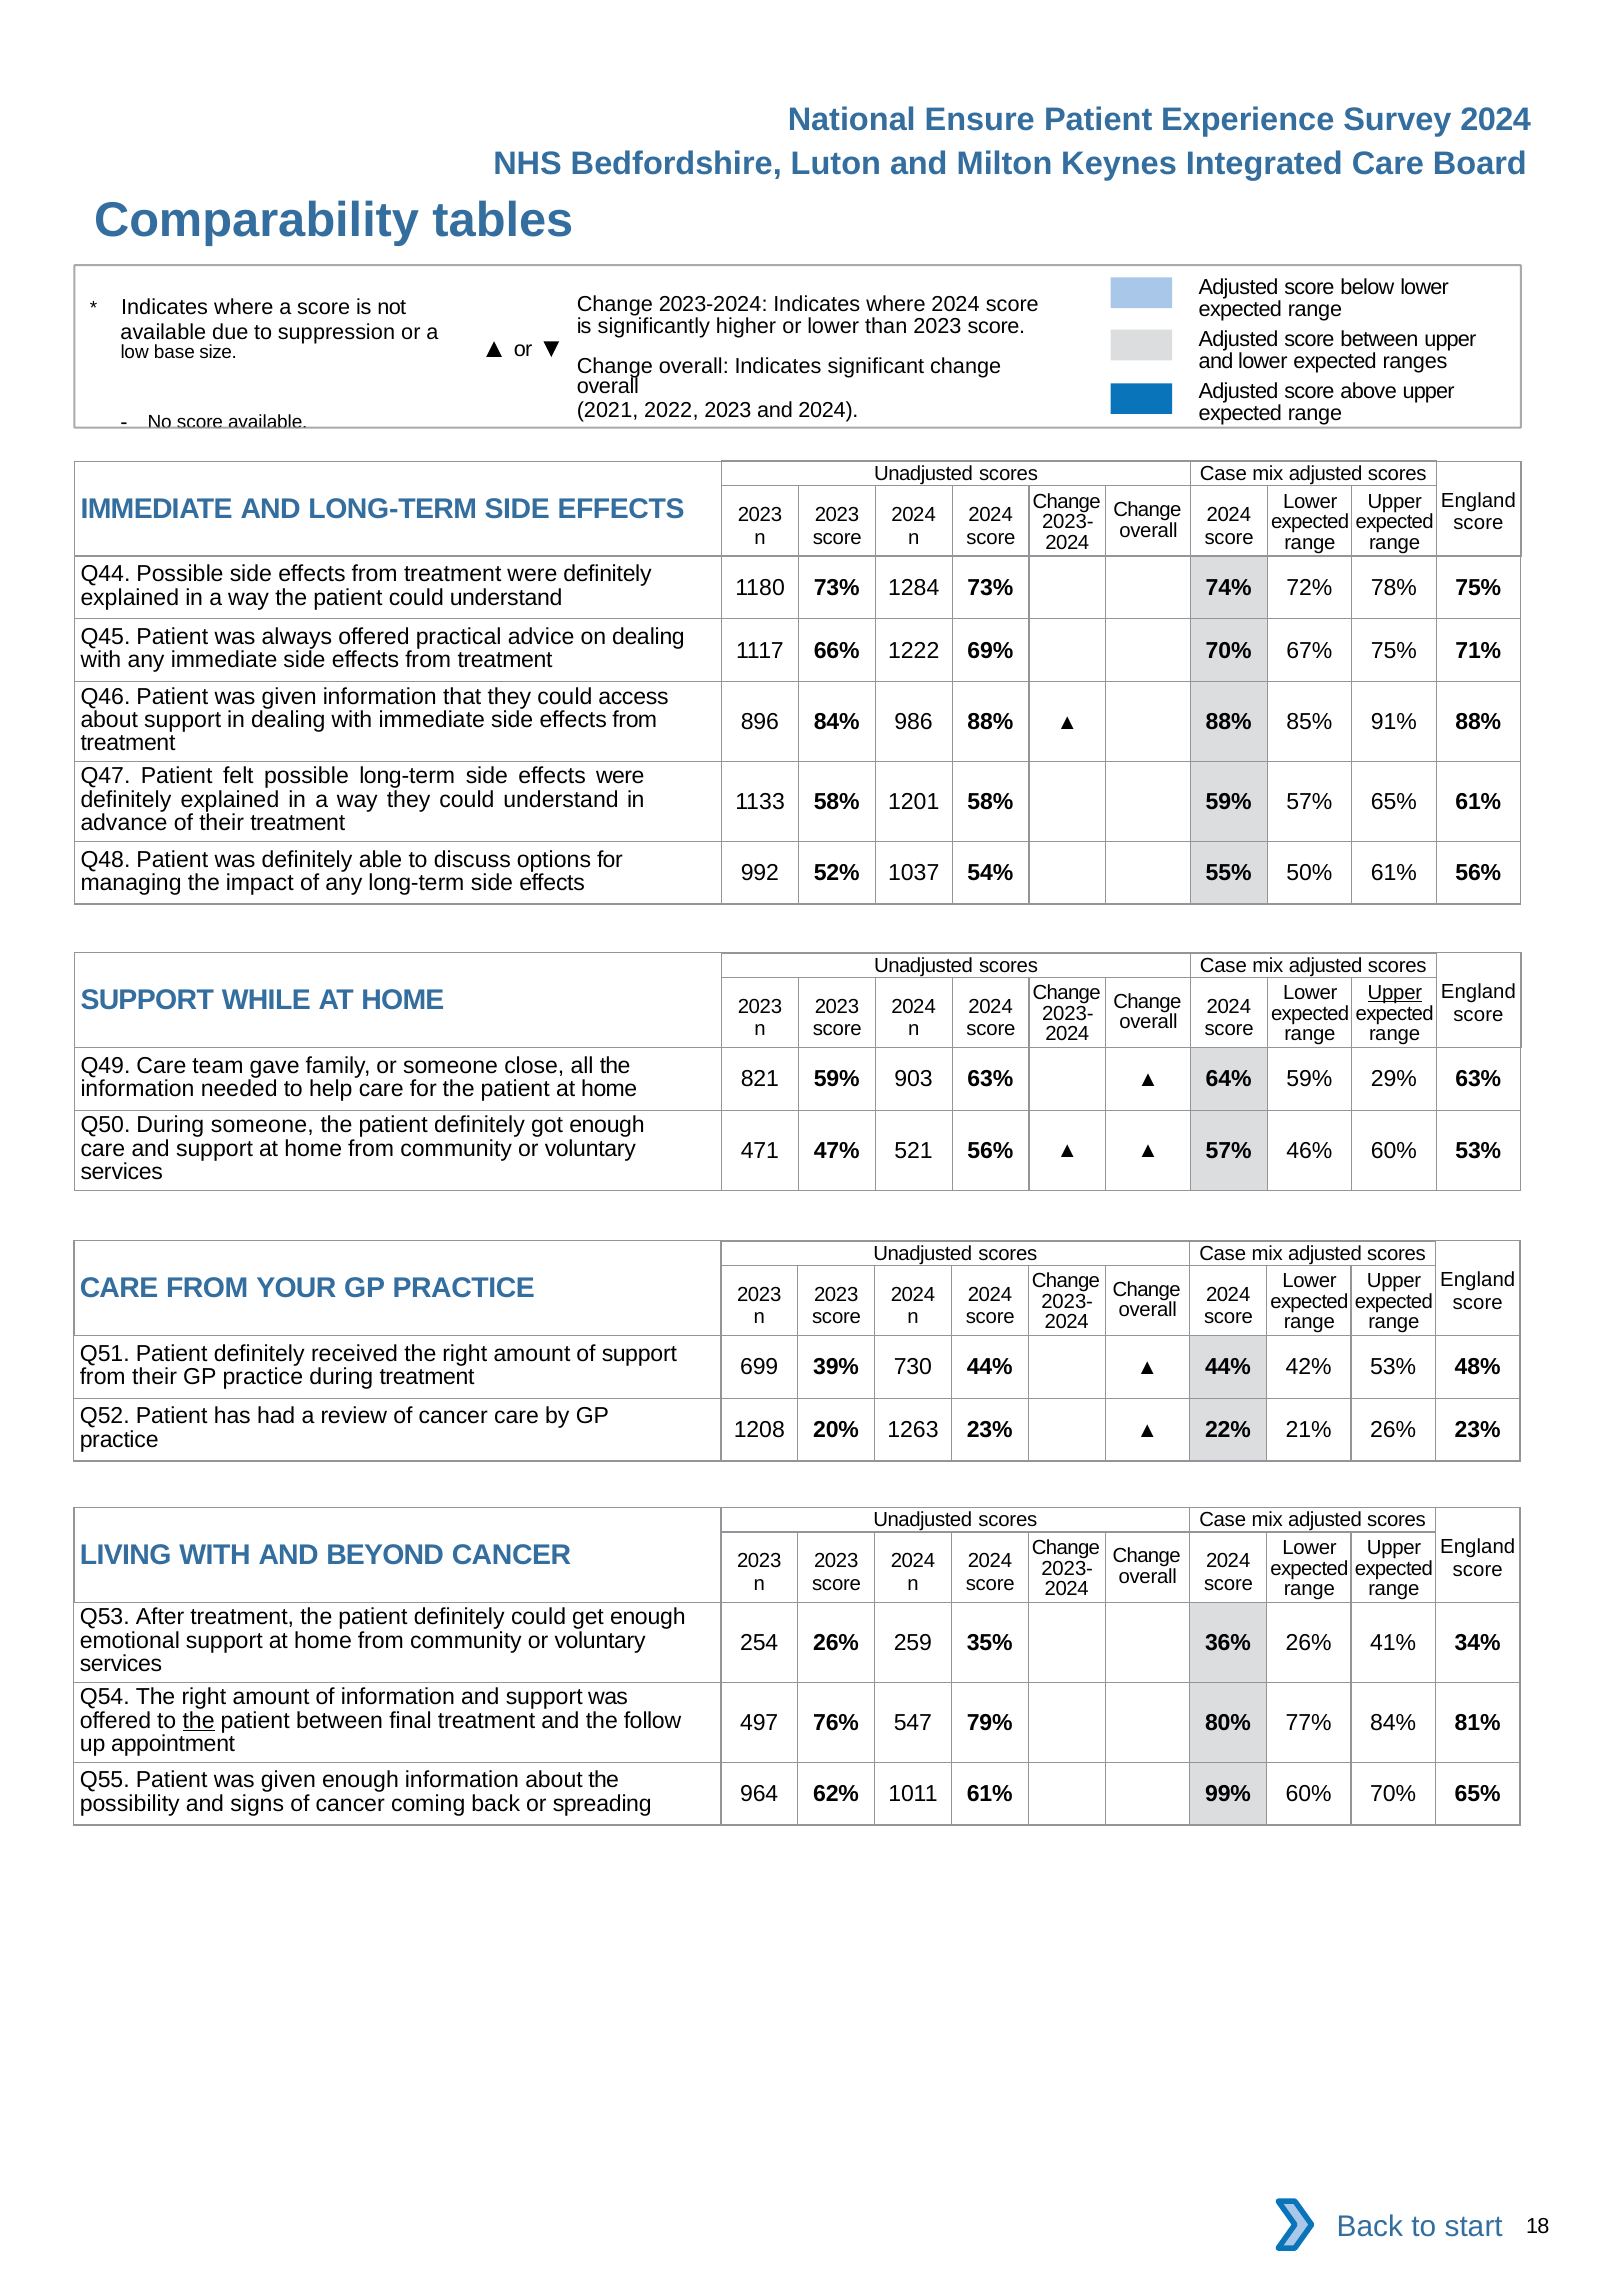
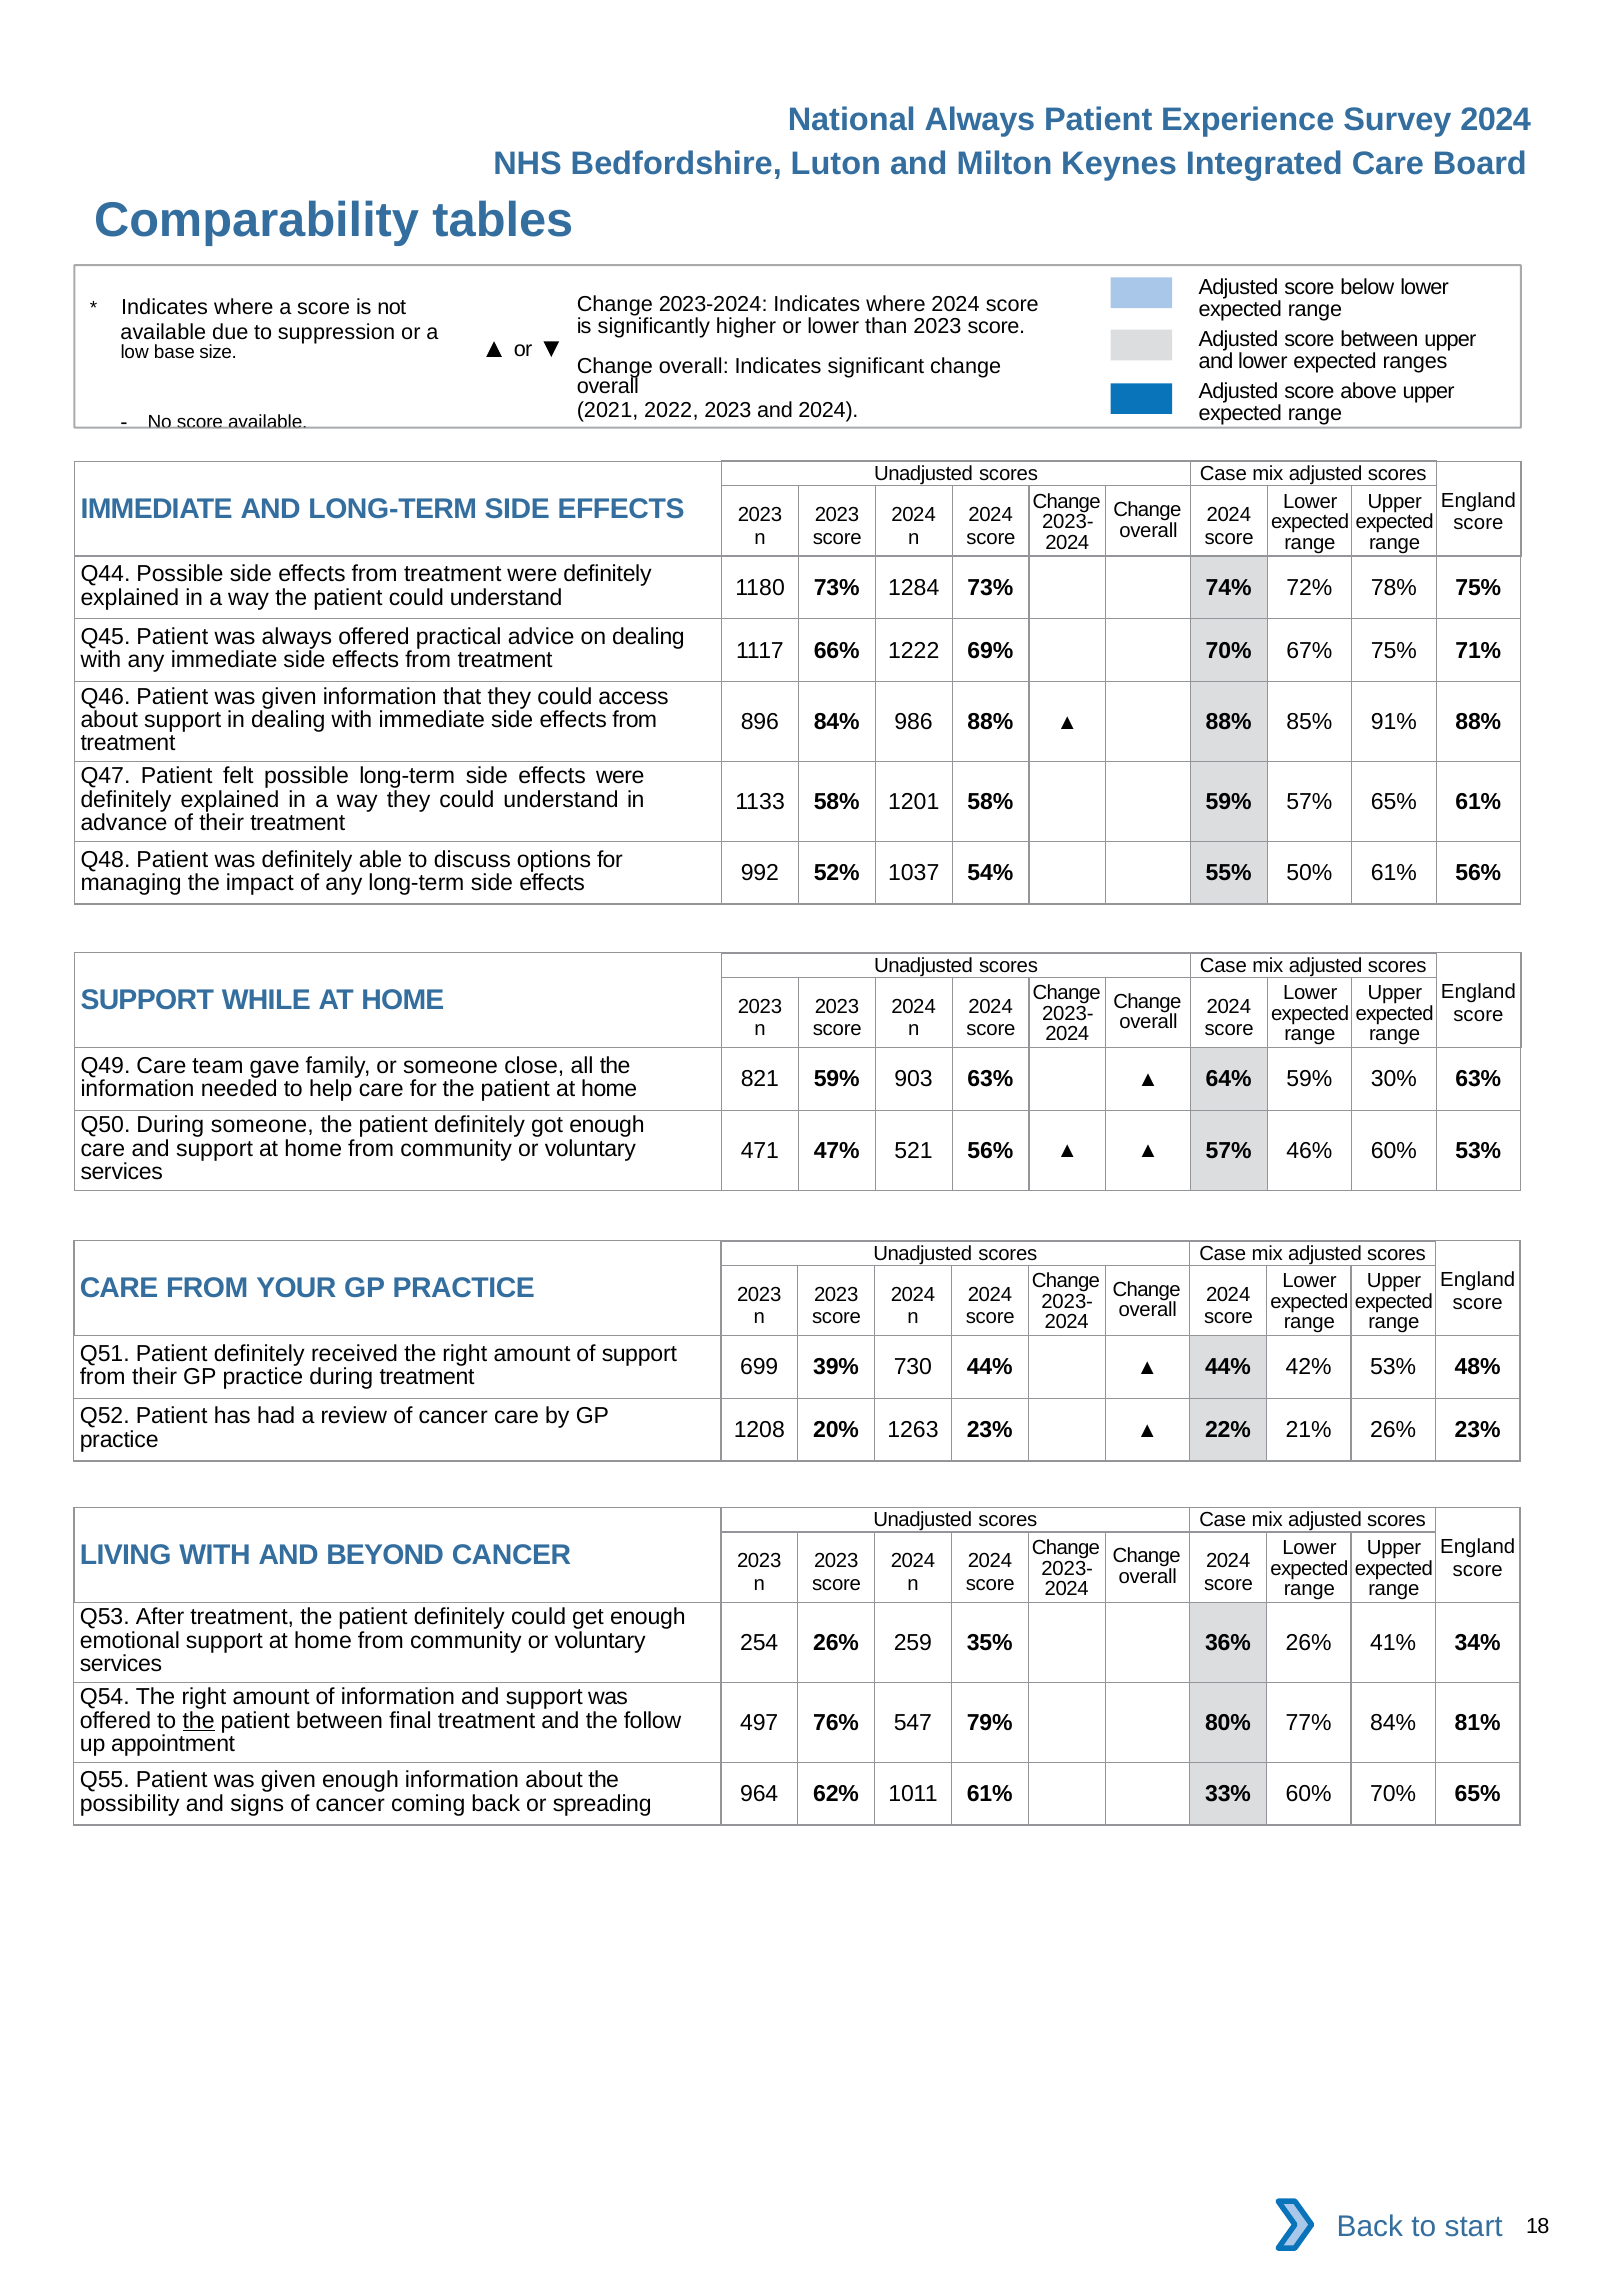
National Ensure: Ensure -> Always (980, 120)
Upper underline: present -> none (1395, 993)
29%: 29% -> 30% (1394, 1079)
99%: 99% -> 33% (1228, 1794)
